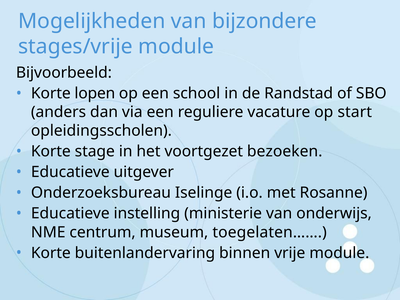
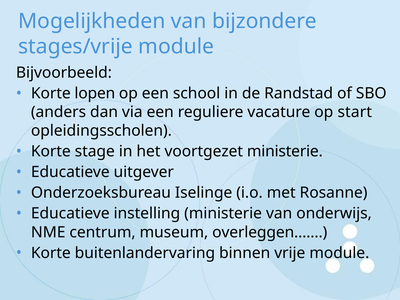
voortgezet bezoeken: bezoeken -> ministerie (285, 151)
toegelaten……: toegelaten…… -> overleggen…… (270, 232)
